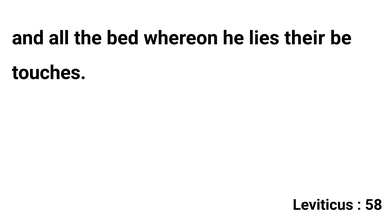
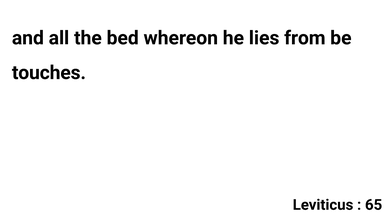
their: their -> from (305, 38)
58: 58 -> 65 (374, 205)
